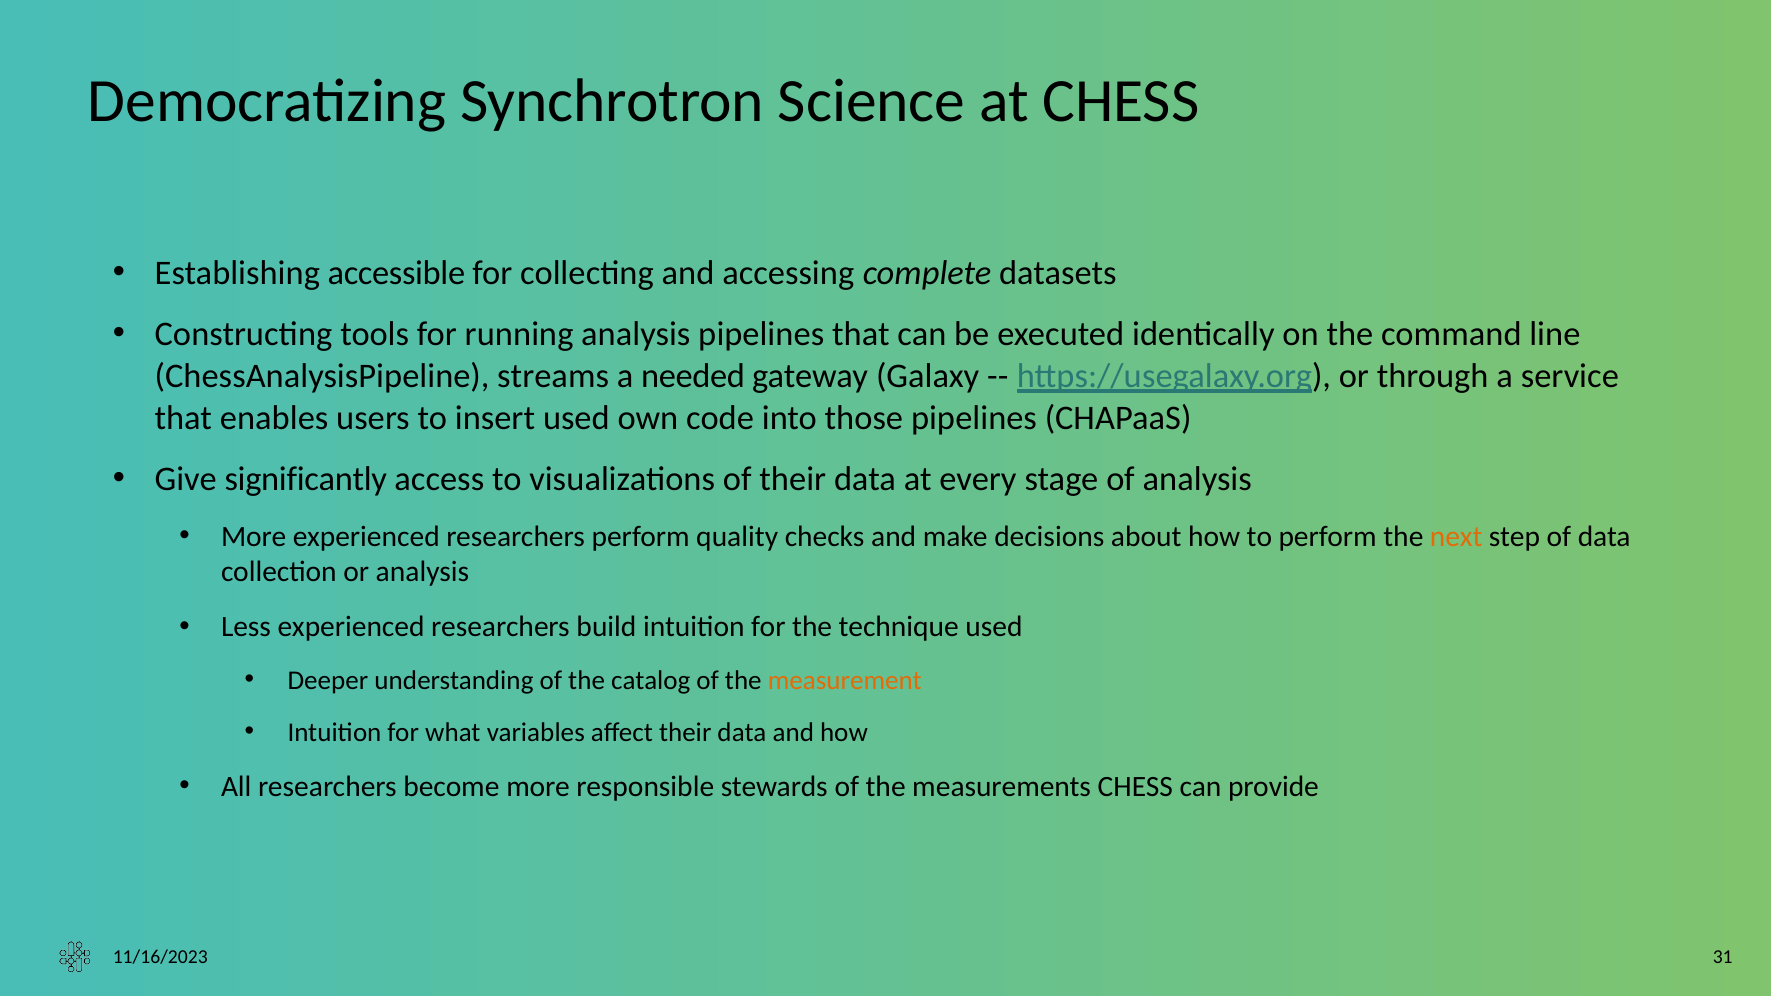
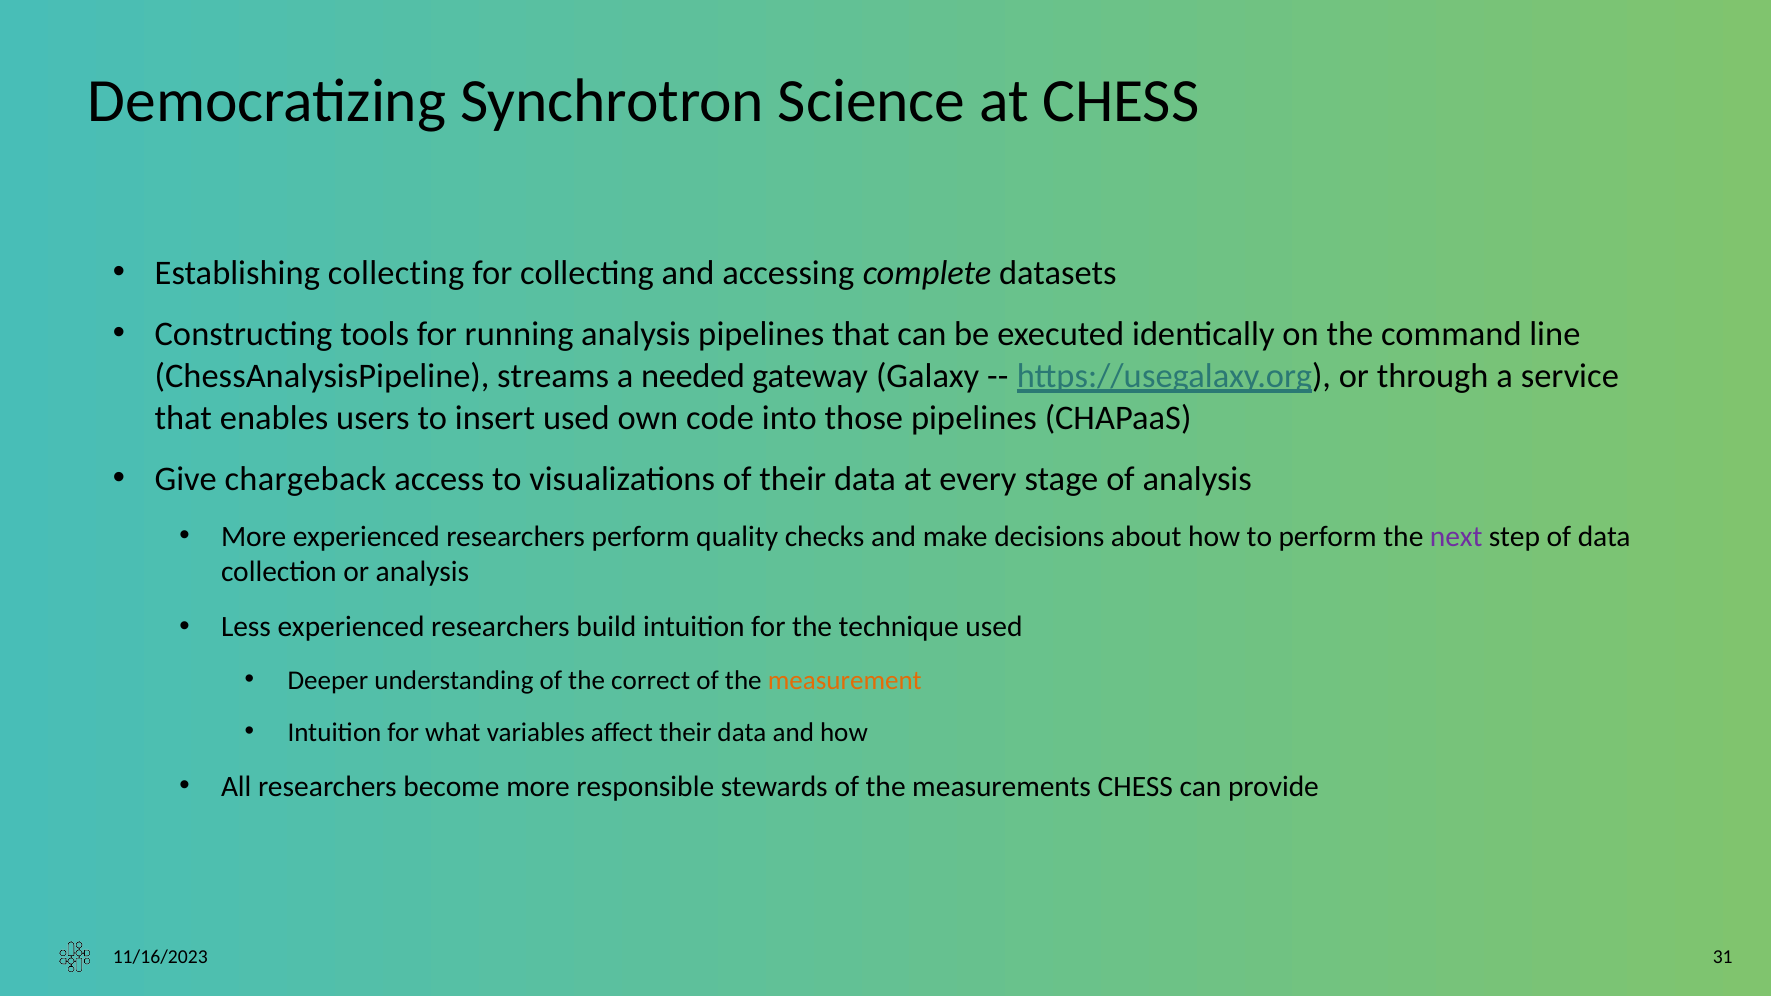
Establishing accessible: accessible -> collecting (396, 273)
significantly: significantly -> chargeback (305, 479)
next colour: orange -> purple (1456, 537)
catalog: catalog -> correct (651, 681)
